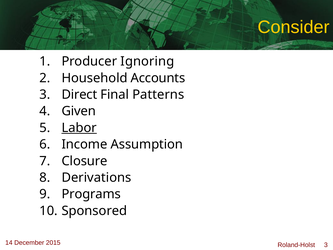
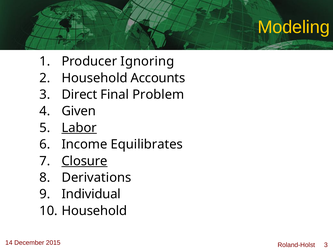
Consider: Consider -> Modeling (294, 27)
Patterns: Patterns -> Problem (158, 94)
Assumption: Assumption -> Equilibrates (147, 144)
Closure underline: none -> present (85, 161)
Programs: Programs -> Individual (91, 194)
Sponsored: Sponsored -> Household (94, 211)
